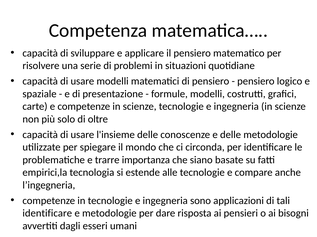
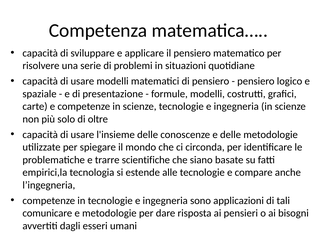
importanza: importanza -> scientifiche (146, 160)
identificare: identificare -> comunicare (47, 214)
